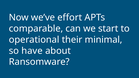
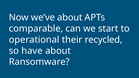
we’ve effort: effort -> about (70, 17)
minimal: minimal -> recycled (104, 40)
